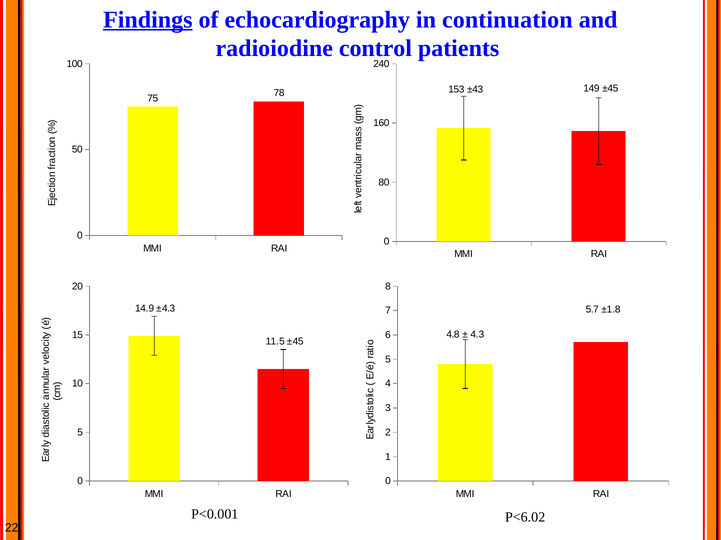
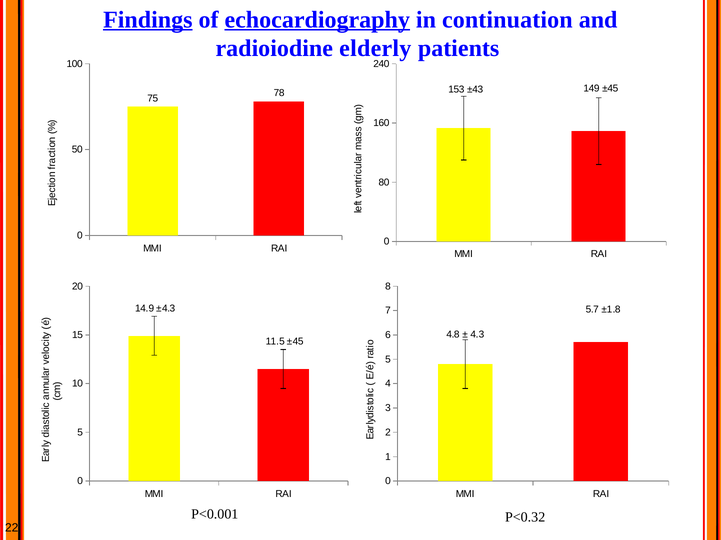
echocardiography underline: none -> present (317, 20)
control: control -> elderly (375, 48)
P<6.02: P<6.02 -> P<0.32 (525, 518)
